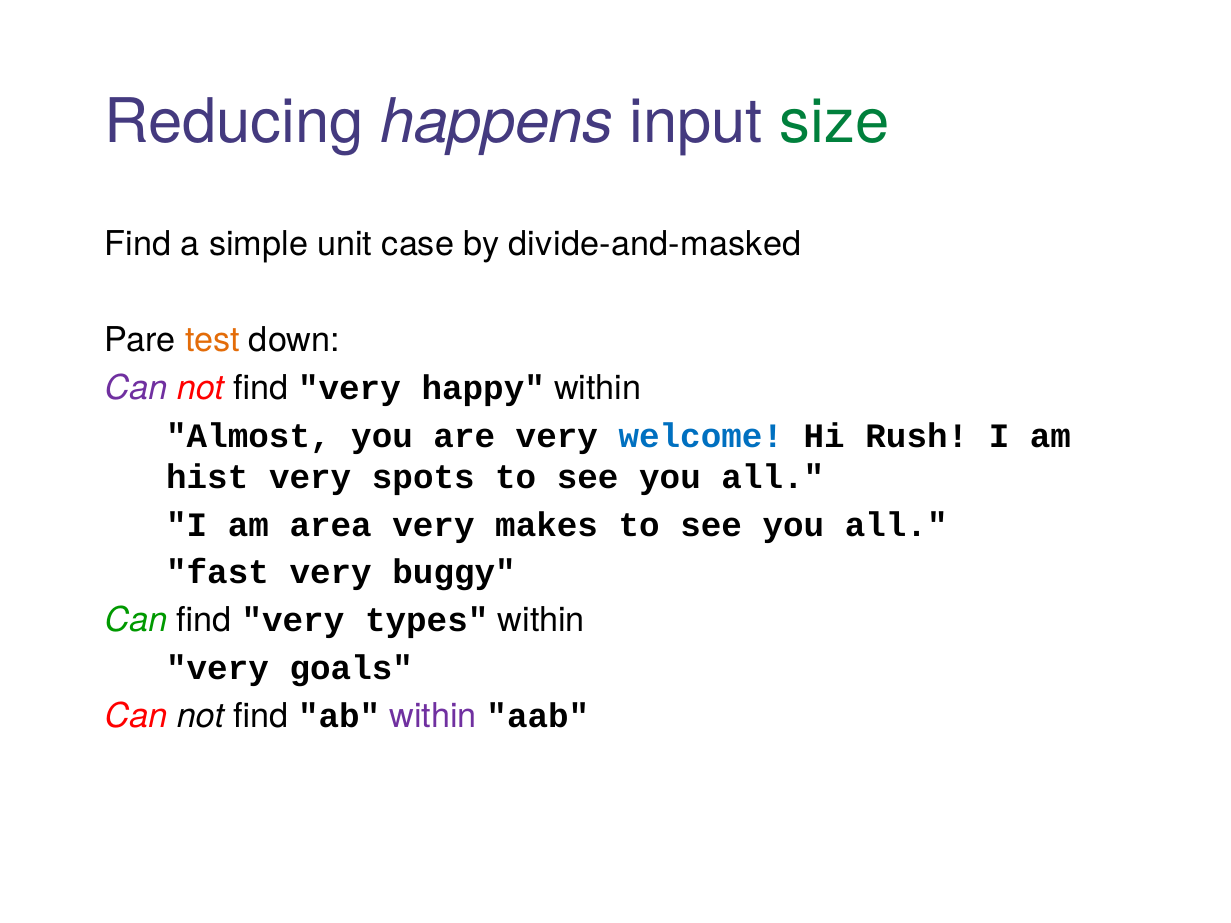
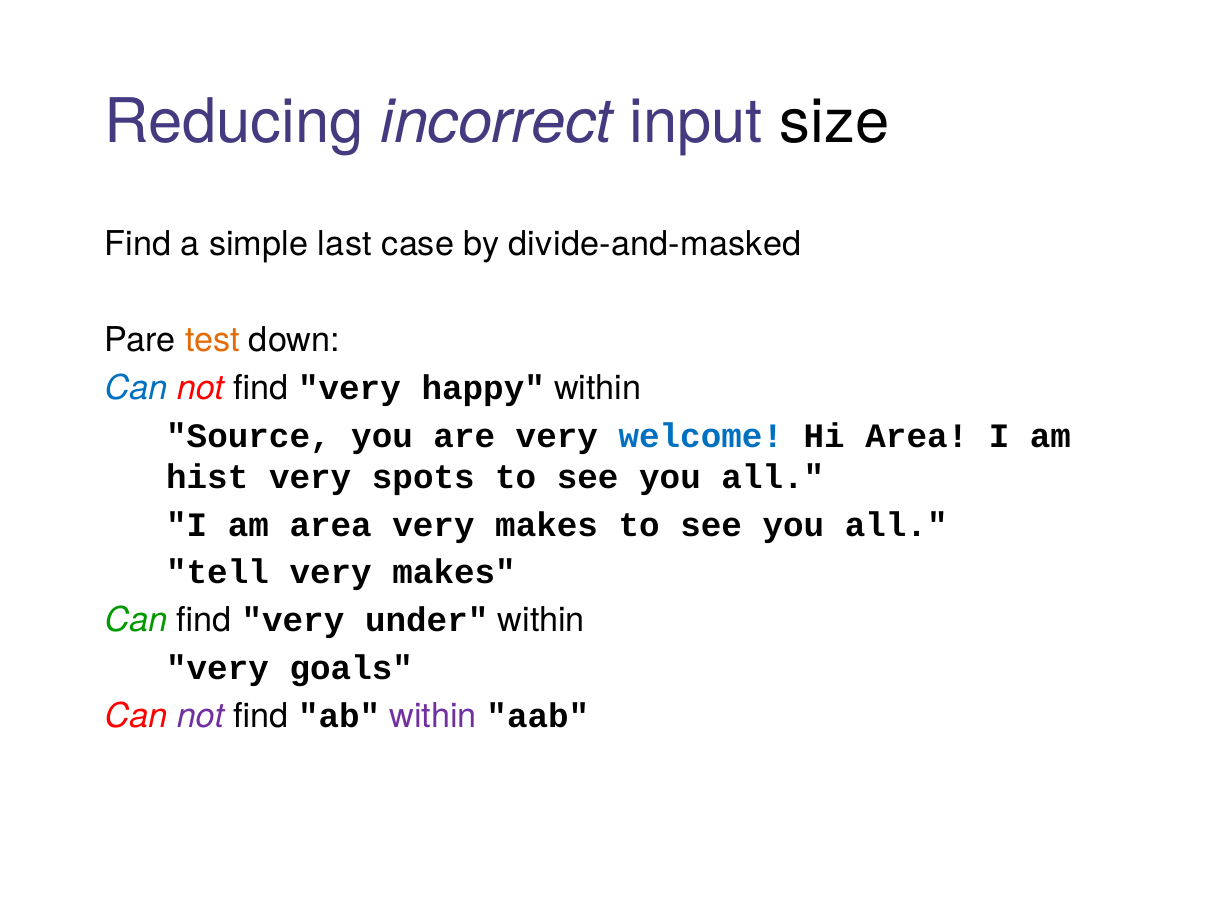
happens: happens -> incorrect (497, 122)
size colour: green -> black (835, 122)
unit: unit -> last (345, 245)
Can colour: purple -> blue (136, 388)
Almost: Almost -> Source (248, 436)
Hi Rush: Rush -> Area (917, 436)
fast: fast -> tell (218, 573)
buggy: buggy -> makes (454, 573)
types: types -> under (427, 621)
not colour: black -> purple (200, 717)
